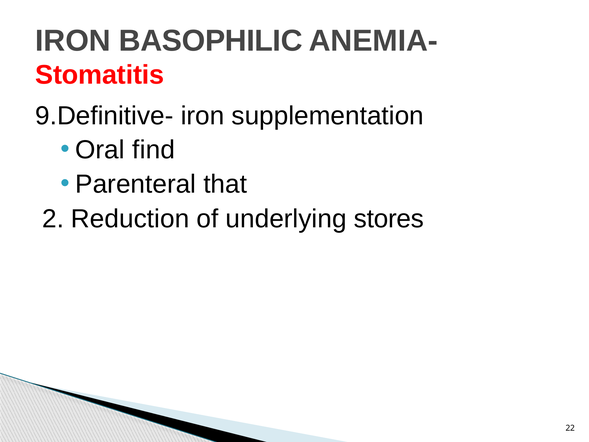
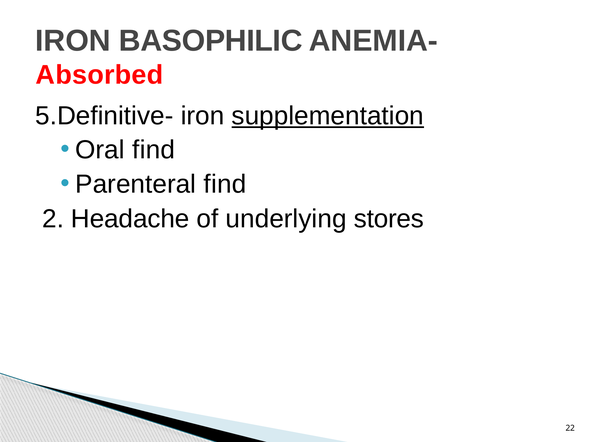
Stomatitis: Stomatitis -> Absorbed (100, 75)
9.Definitive-: 9.Definitive- -> 5.Definitive- (104, 116)
supplementation underline: none -> present (328, 116)
Parenteral that: that -> find (225, 184)
Reduction: Reduction -> Headache (130, 219)
